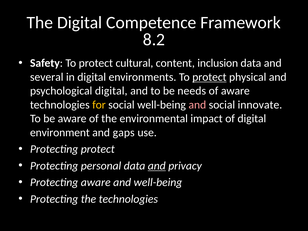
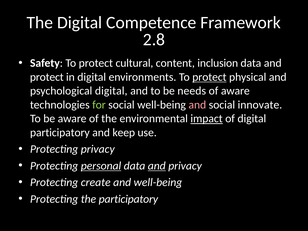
8.2: 8.2 -> 2.8 (154, 40)
several: several -> protect (47, 77)
for colour: yellow -> light green (99, 105)
impact underline: none -> present (207, 119)
environment: environment -> participatory (60, 133)
gaps: gaps -> keep (124, 133)
Protecting protect: protect -> privacy (98, 149)
personal underline: none -> present (101, 166)
Protecting aware: aware -> create (96, 182)
the technologies: technologies -> participatory (128, 199)
